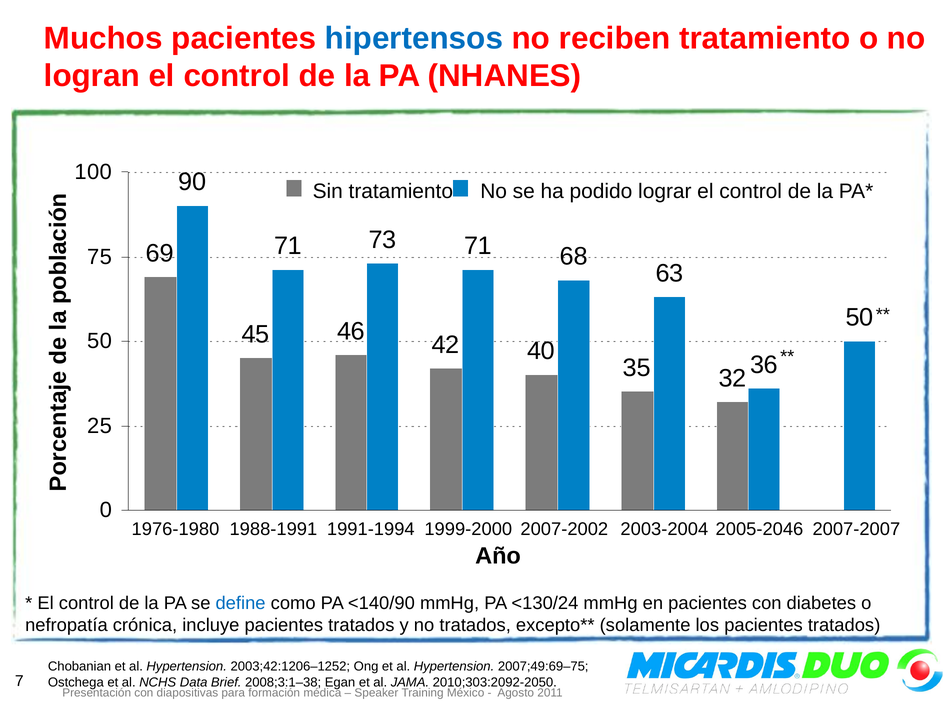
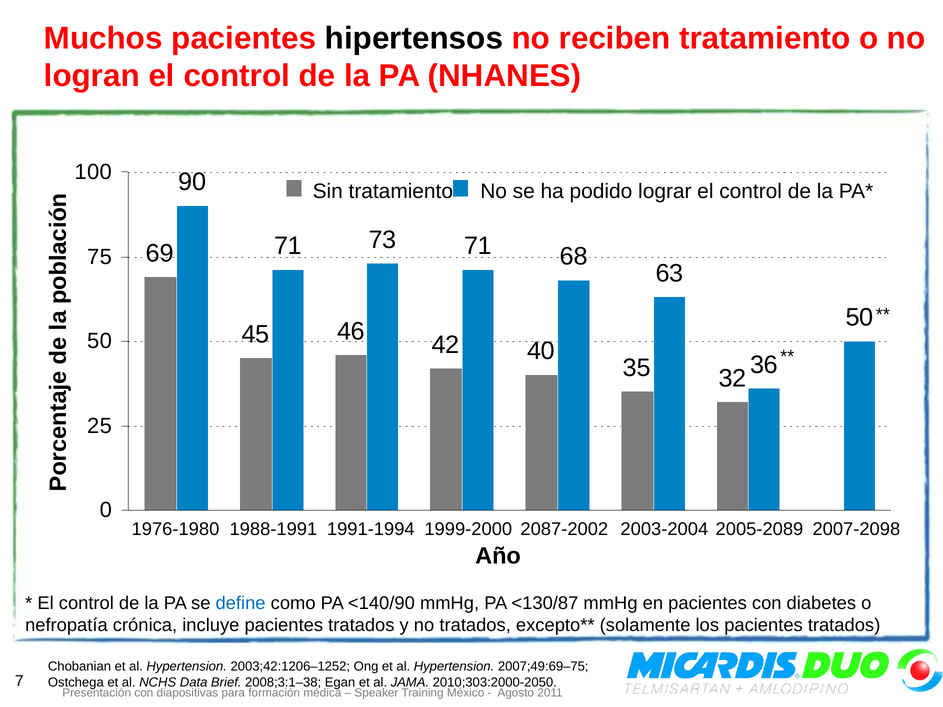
hipertensos colour: blue -> black (414, 38)
2007-2002: 2007-2002 -> 2087-2002 (564, 529)
2005-2046: 2005-2046 -> 2005-2089 (759, 529)
2007-2007: 2007-2007 -> 2007-2098 (856, 529)
<130/24: <130/24 -> <130/87 (545, 603)
2010;303:2092-2050: 2010;303:2092-2050 -> 2010;303:2000-2050 (495, 682)
